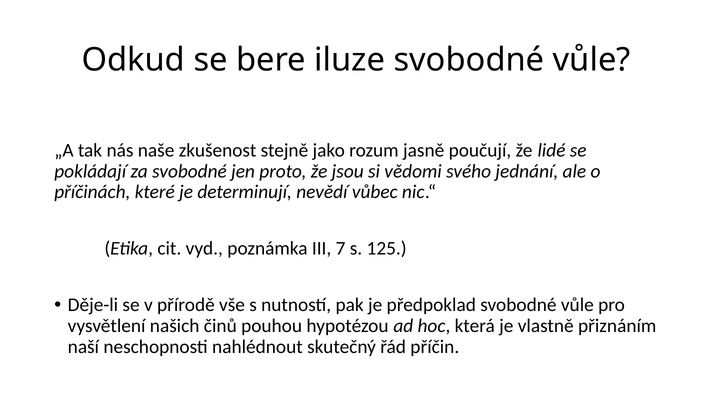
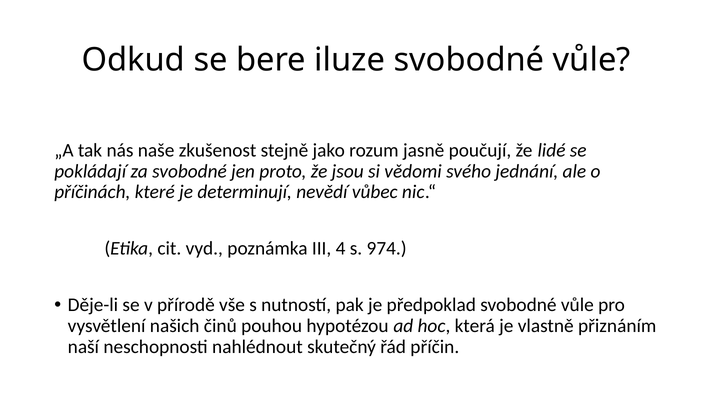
7: 7 -> 4 (341, 249)
125: 125 -> 974 (387, 249)
